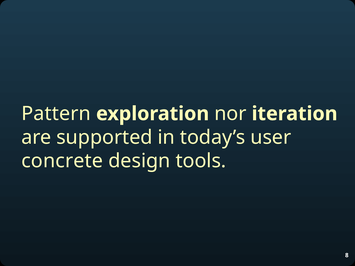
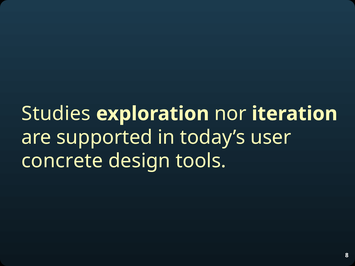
Pattern: Pattern -> Studies (56, 114)
